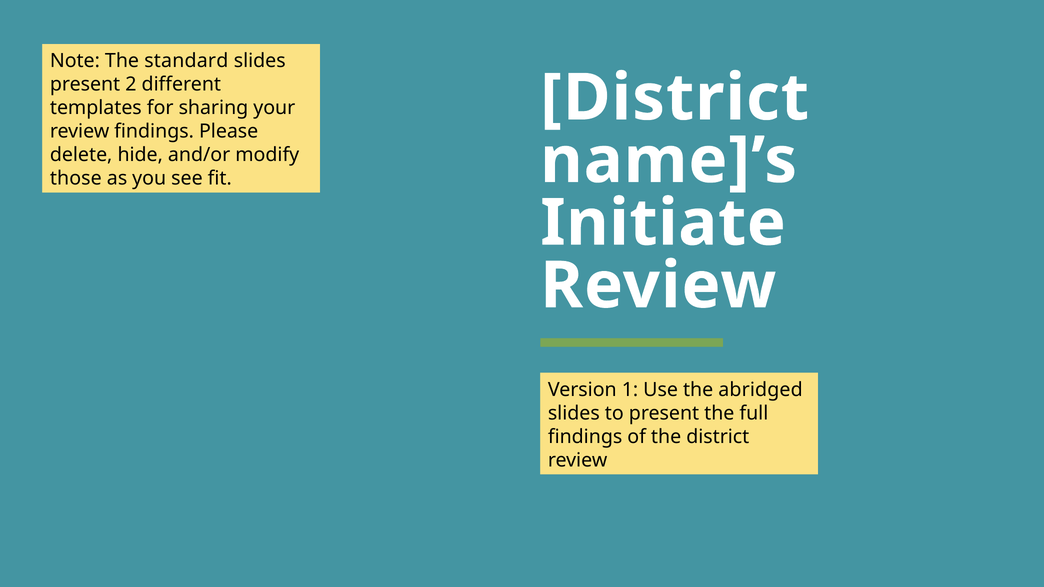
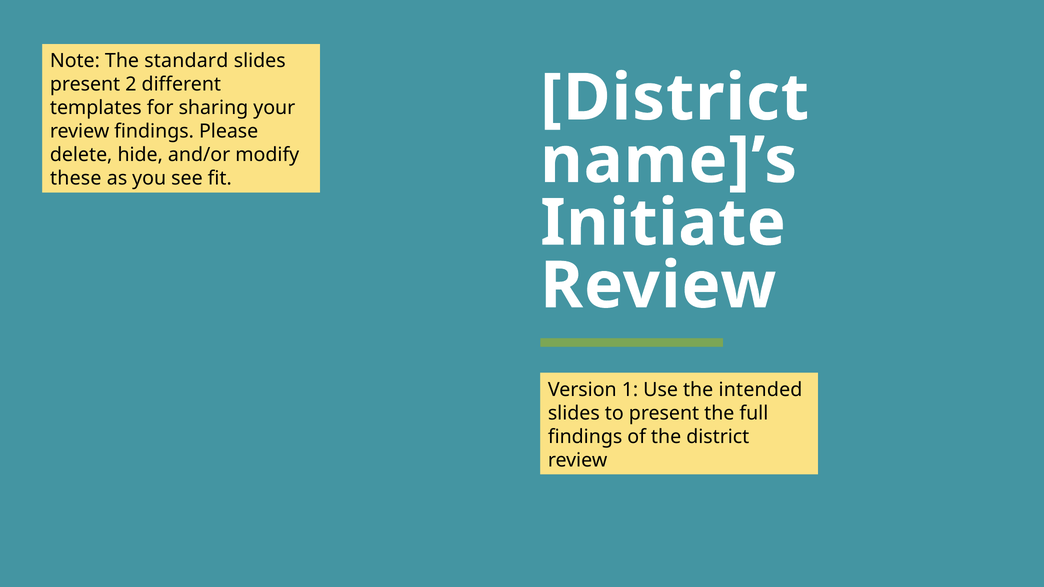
those: those -> these (76, 178)
abridged: abridged -> intended (760, 390)
